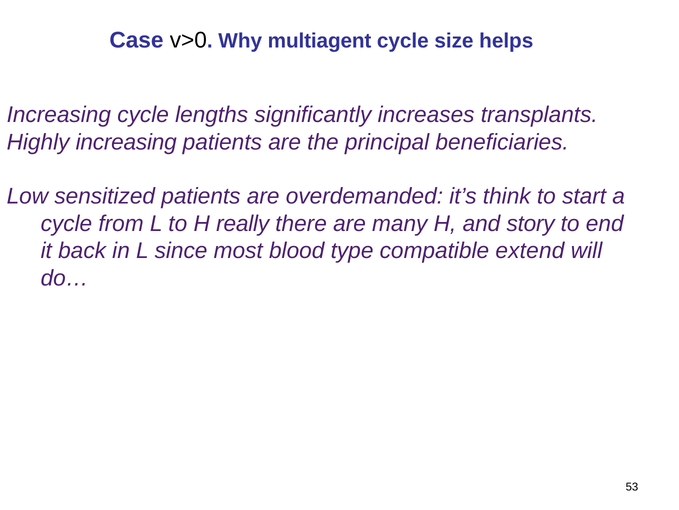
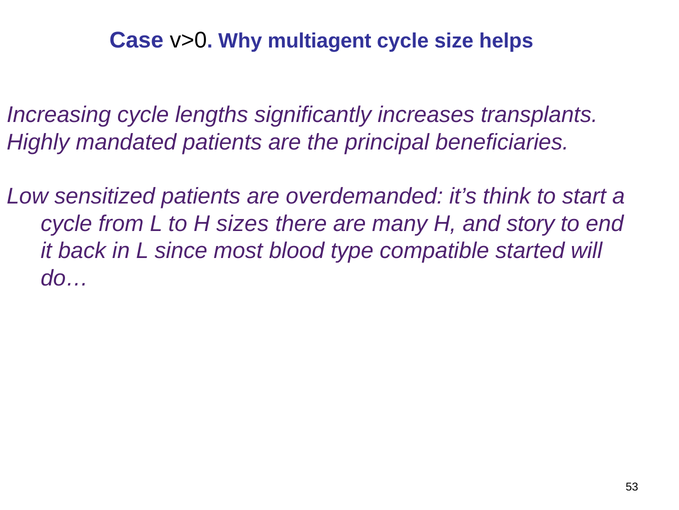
Highly increasing: increasing -> mandated (126, 142)
really: really -> sizes (243, 223)
extend: extend -> started (530, 250)
